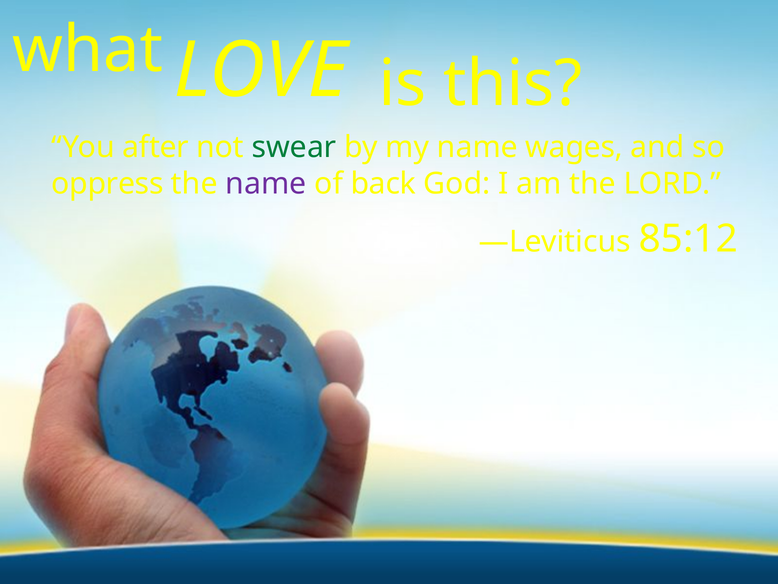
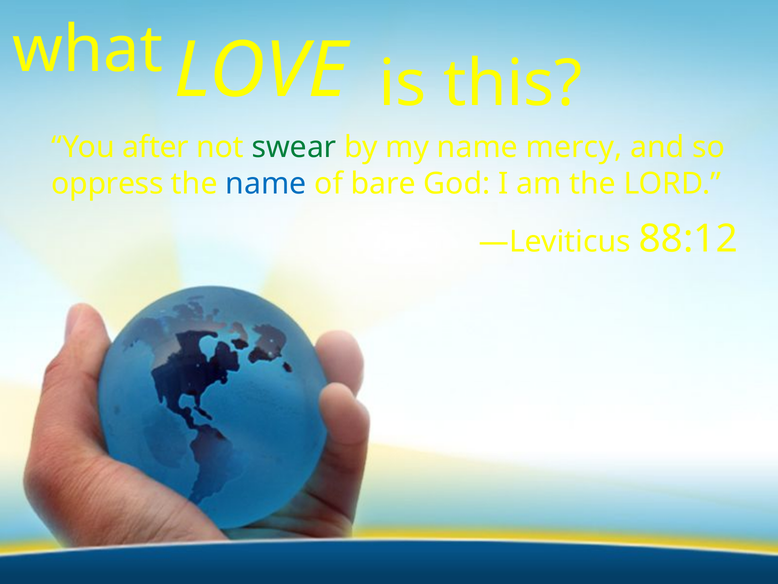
wages: wages -> mercy (574, 147)
name colour: purple -> blue (266, 184)
back: back -> bare (383, 184)
85:12: 85:12 -> 88:12 (688, 239)
